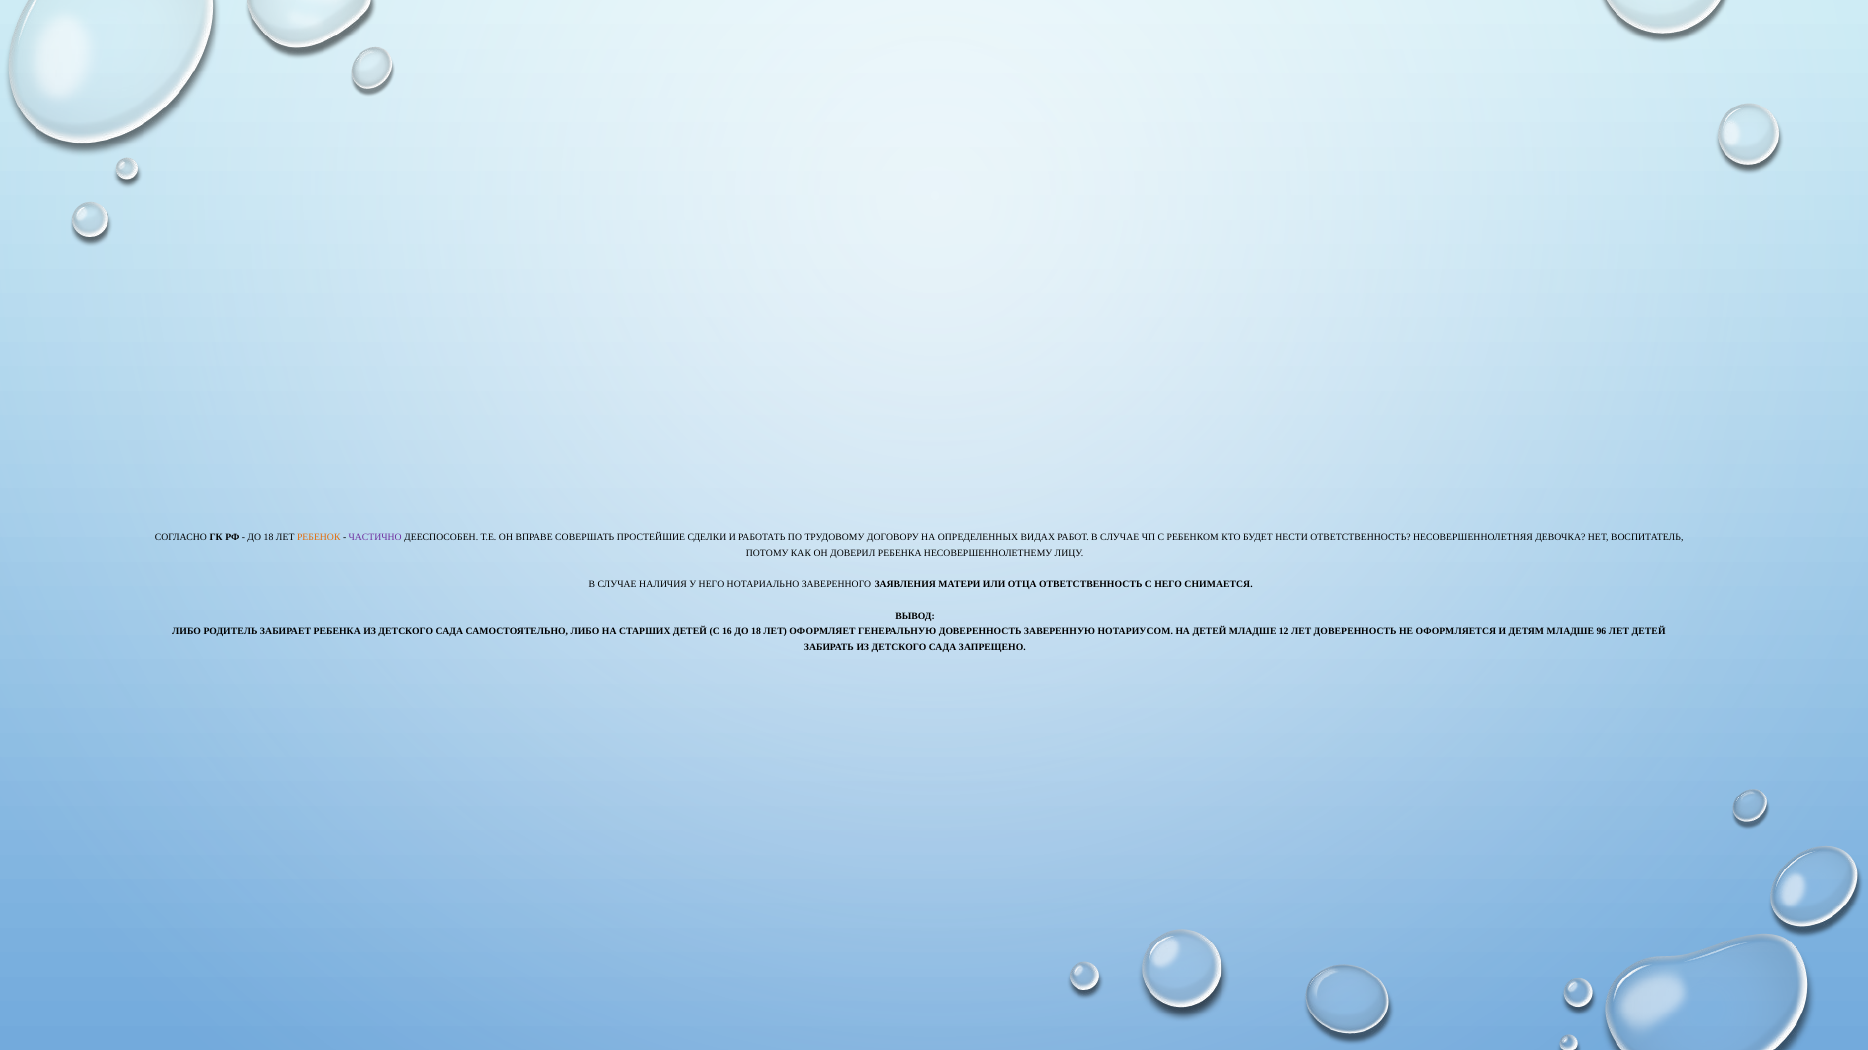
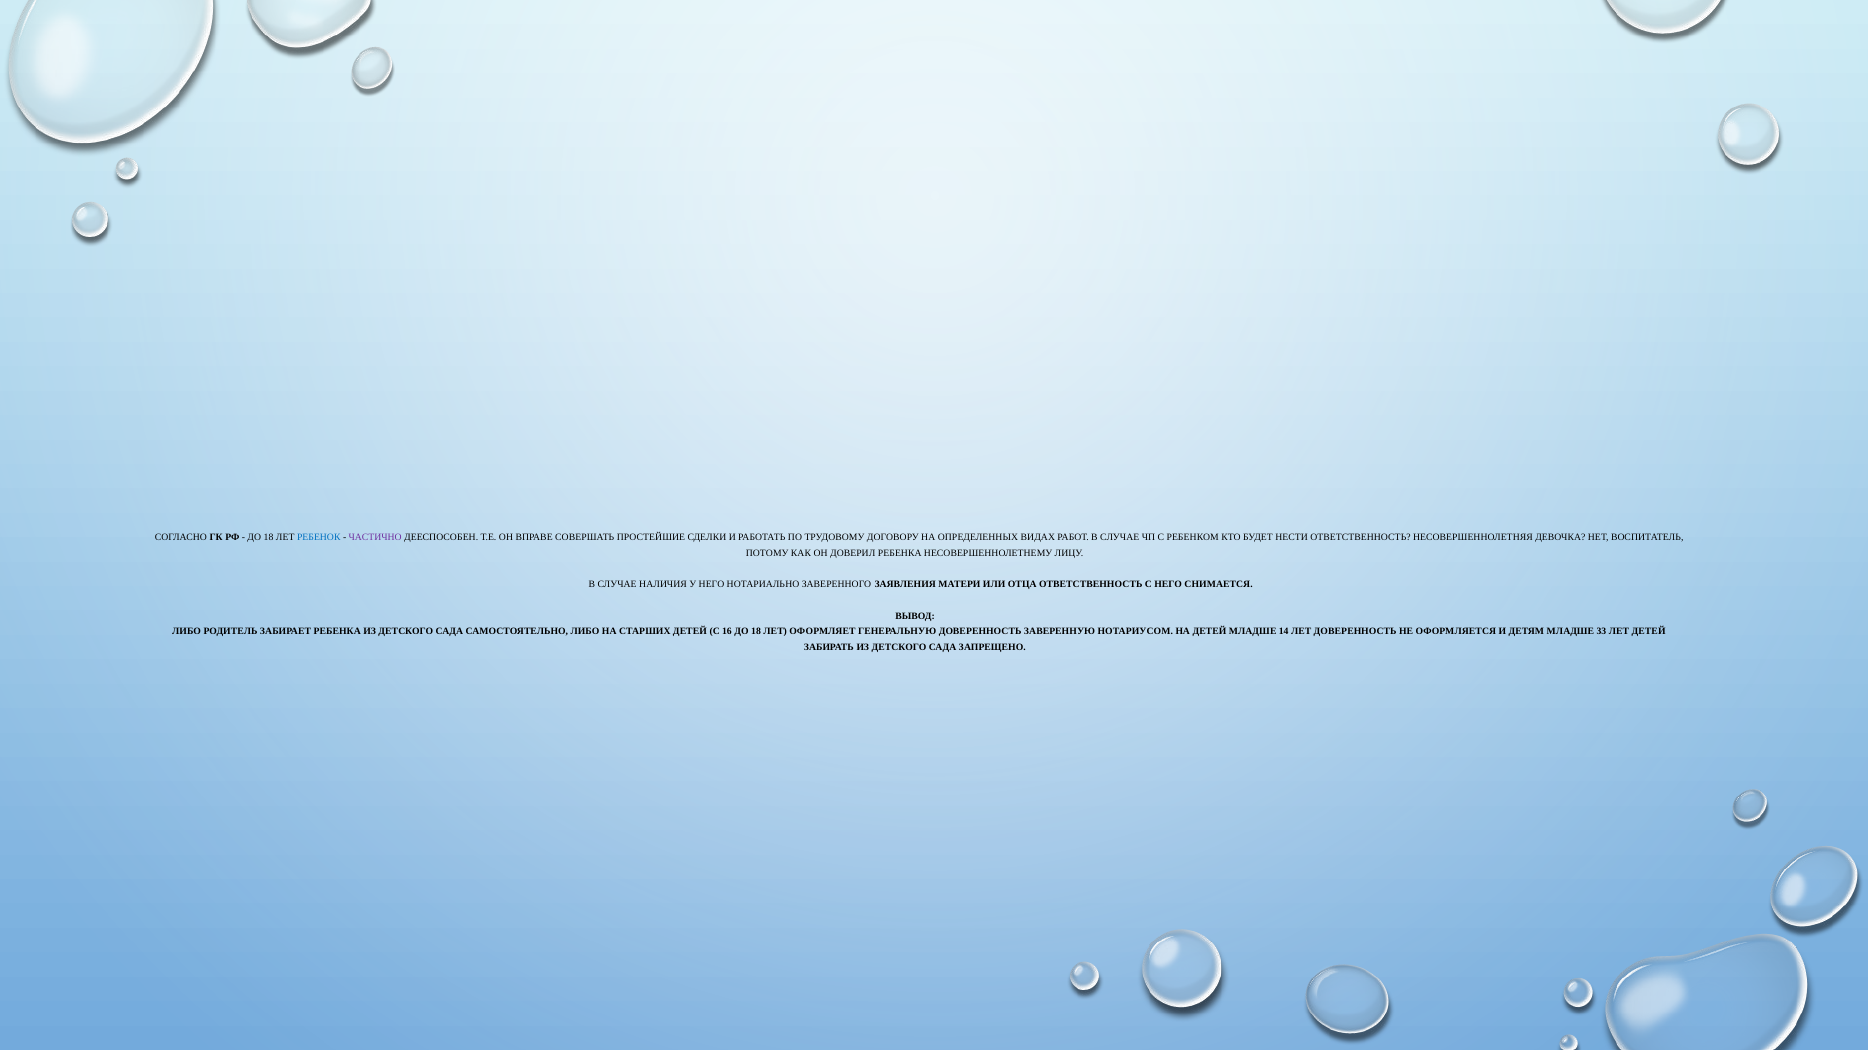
РЕБЕНОК colour: orange -> blue (319, 538)
12: 12 -> 14 (1284, 632)
96: 96 -> 33 (1601, 632)
